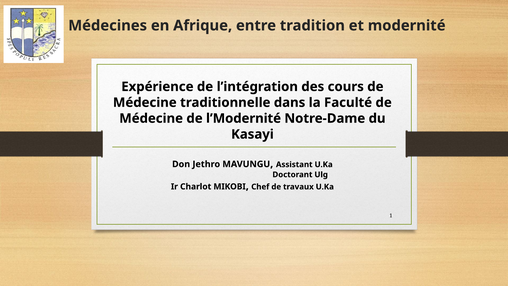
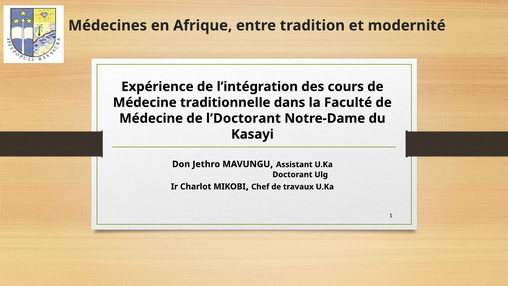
l’Modernité: l’Modernité -> l’Doctorant (243, 118)
